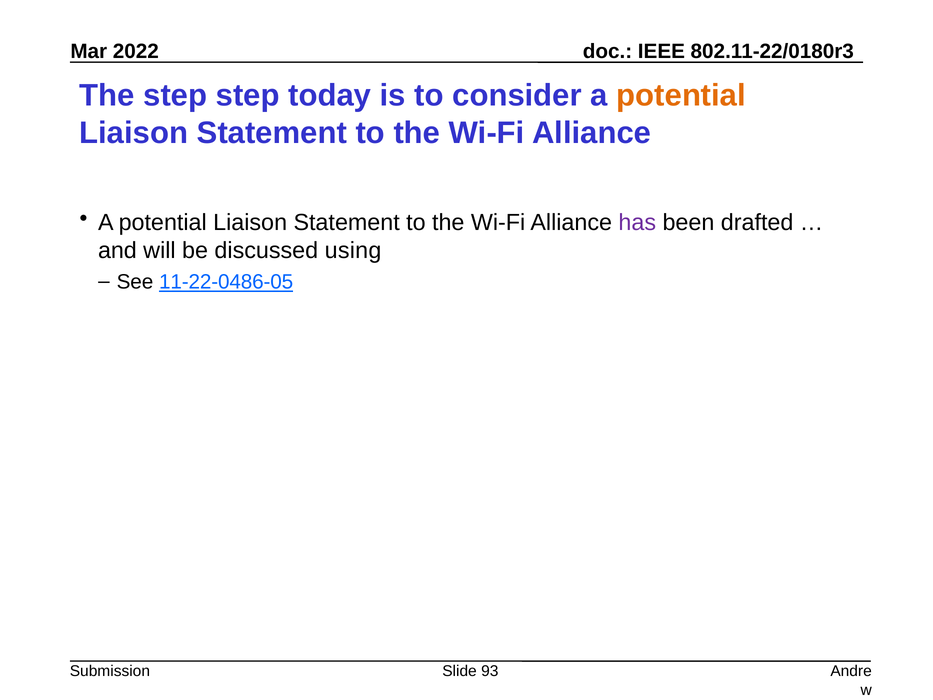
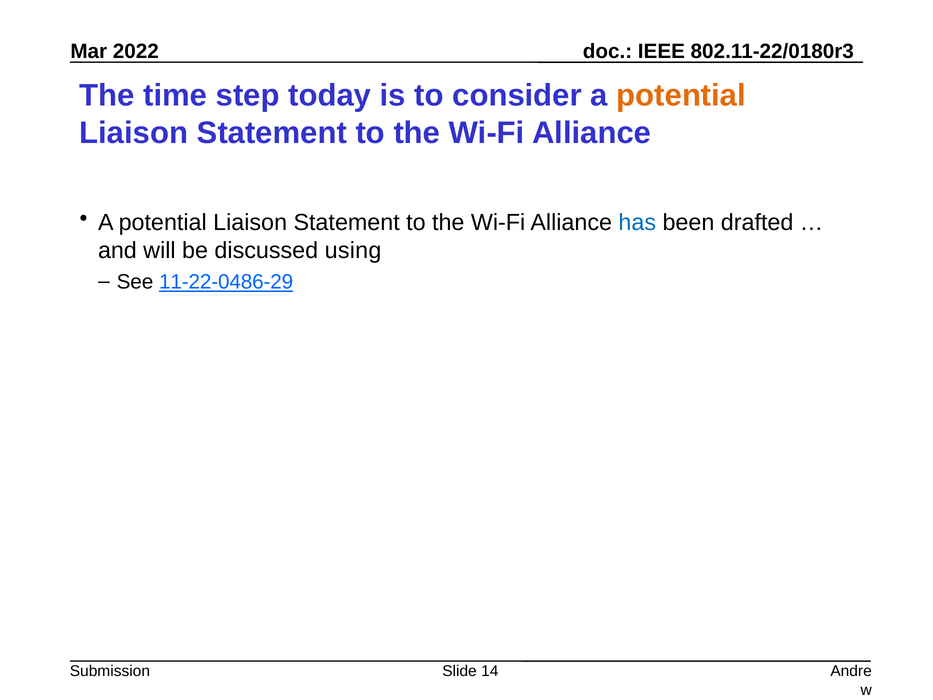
The step: step -> time (175, 96)
has colour: purple -> blue (637, 222)
11-22-0486-05: 11-22-0486-05 -> 11-22-0486-29 (226, 282)
93: 93 -> 14 (490, 671)
